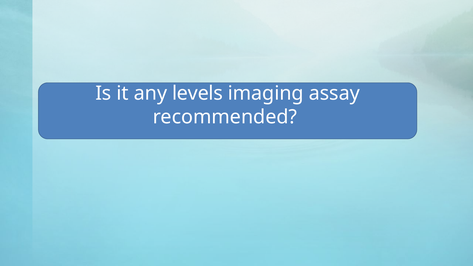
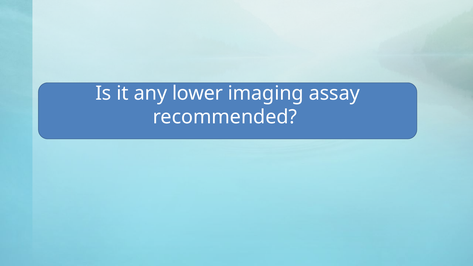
levels: levels -> lower (198, 93)
